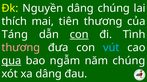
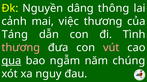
dâng chúng: chúng -> thông (114, 8)
thích: thích -> cảnh (14, 21)
tiên: tiên -> việc (69, 21)
con underline: present -> none (79, 35)
vút colour: light blue -> pink (111, 48)
xa dâng: dâng -> nguy (49, 74)
